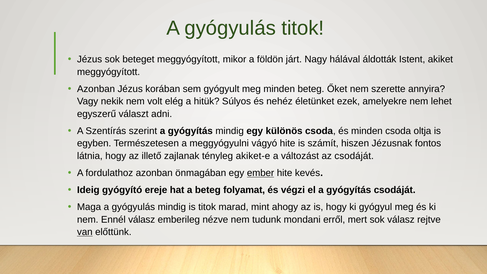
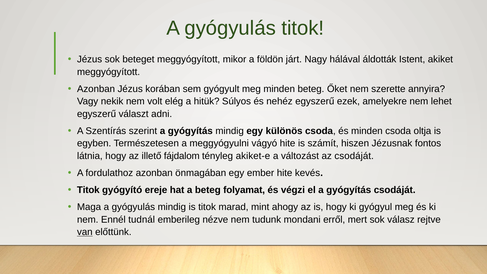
nehéz életünket: életünket -> egyszerű (315, 101)
zajlanak: zajlanak -> fájdalom (182, 156)
ember underline: present -> none (261, 173)
Ideig: Ideig -> Titok (88, 190)
Ennél válasz: válasz -> tudnál (142, 220)
